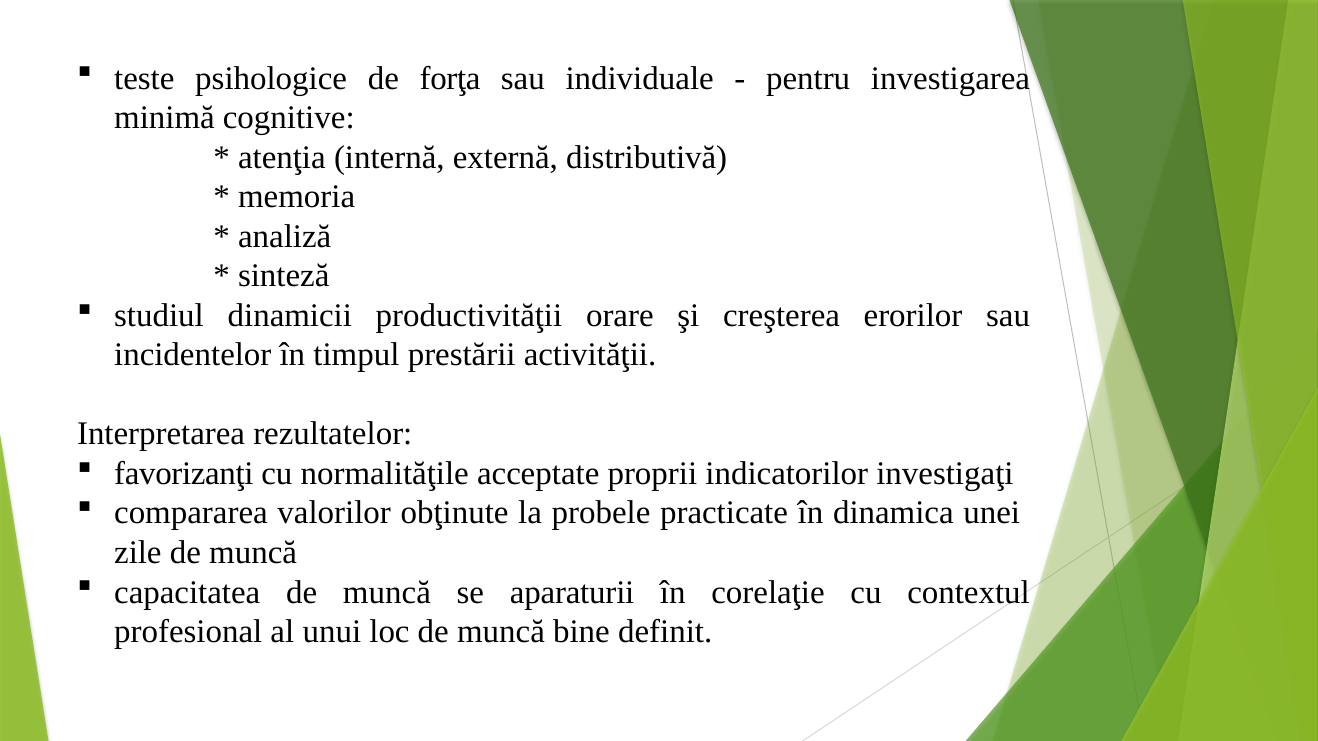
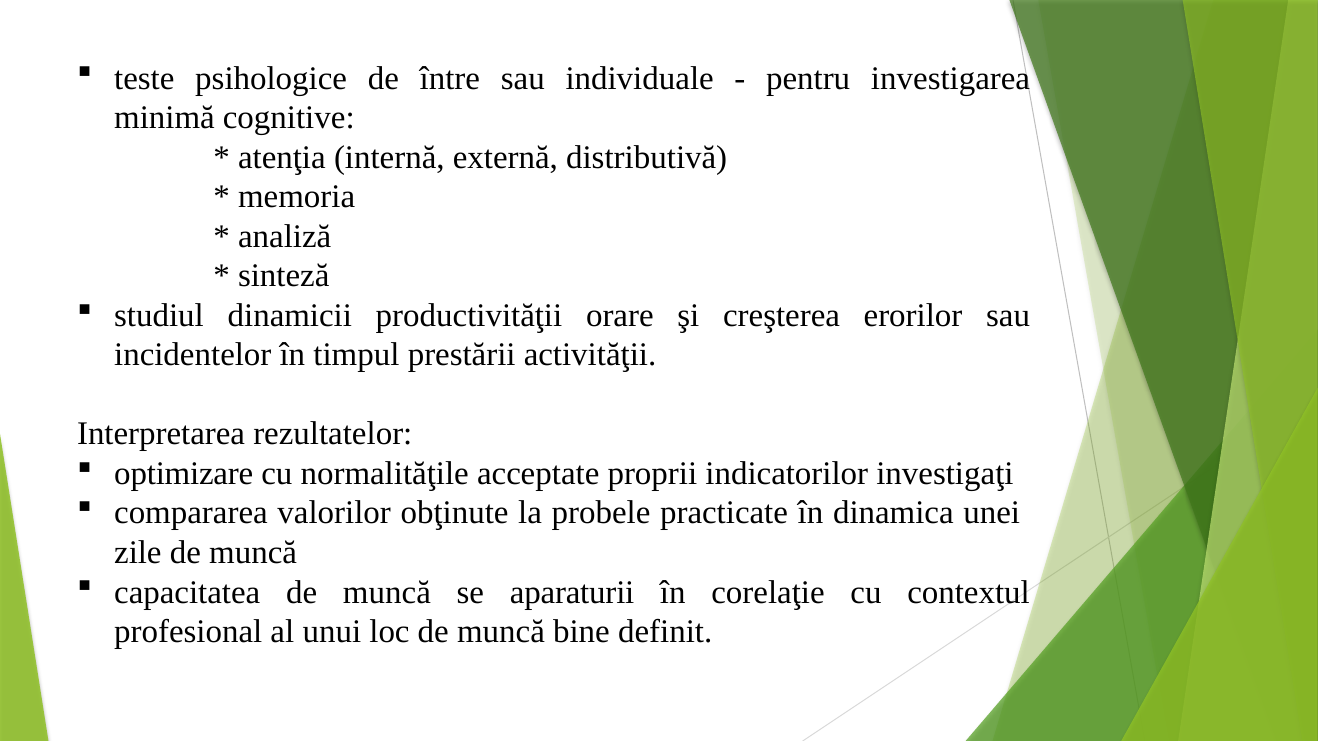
forţa: forţa -> între (450, 78)
favorizanţi: favorizanţi -> optimizare (184, 474)
